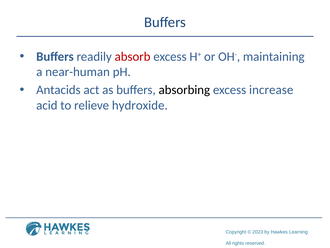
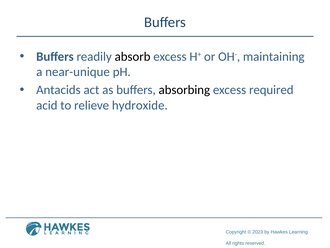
absorb colour: red -> black (133, 56)
near-human: near-human -> near-unique (78, 72)
increase: increase -> required (271, 90)
